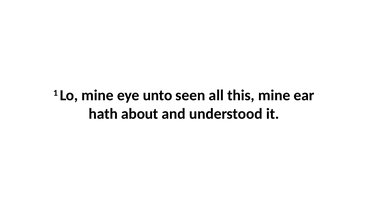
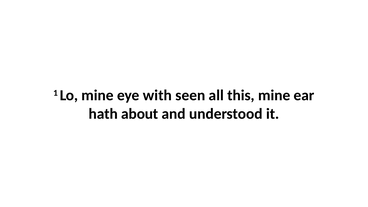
unto: unto -> with (157, 95)
